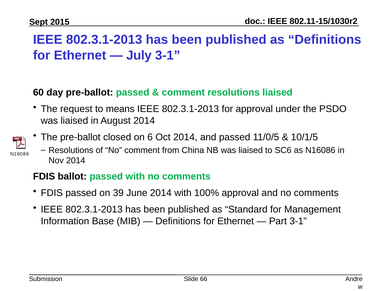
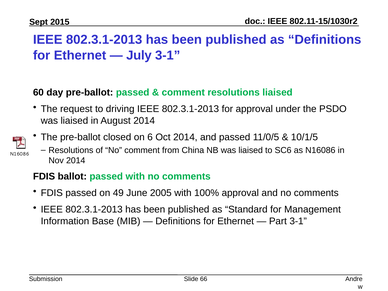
means: means -> driving (120, 109)
39: 39 -> 49 (118, 193)
June 2014: 2014 -> 2005 (161, 193)
